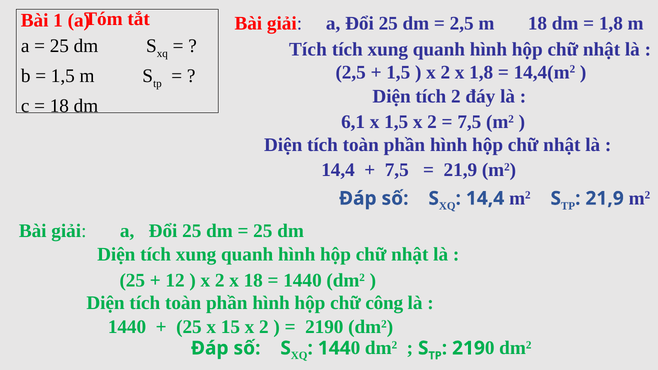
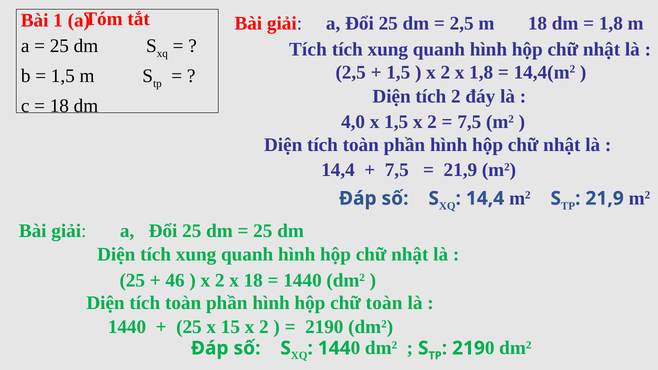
6,1: 6,1 -> 4,0 (353, 122)
12: 12 -> 46 (175, 281)
chữ công: công -> toàn (384, 303)
